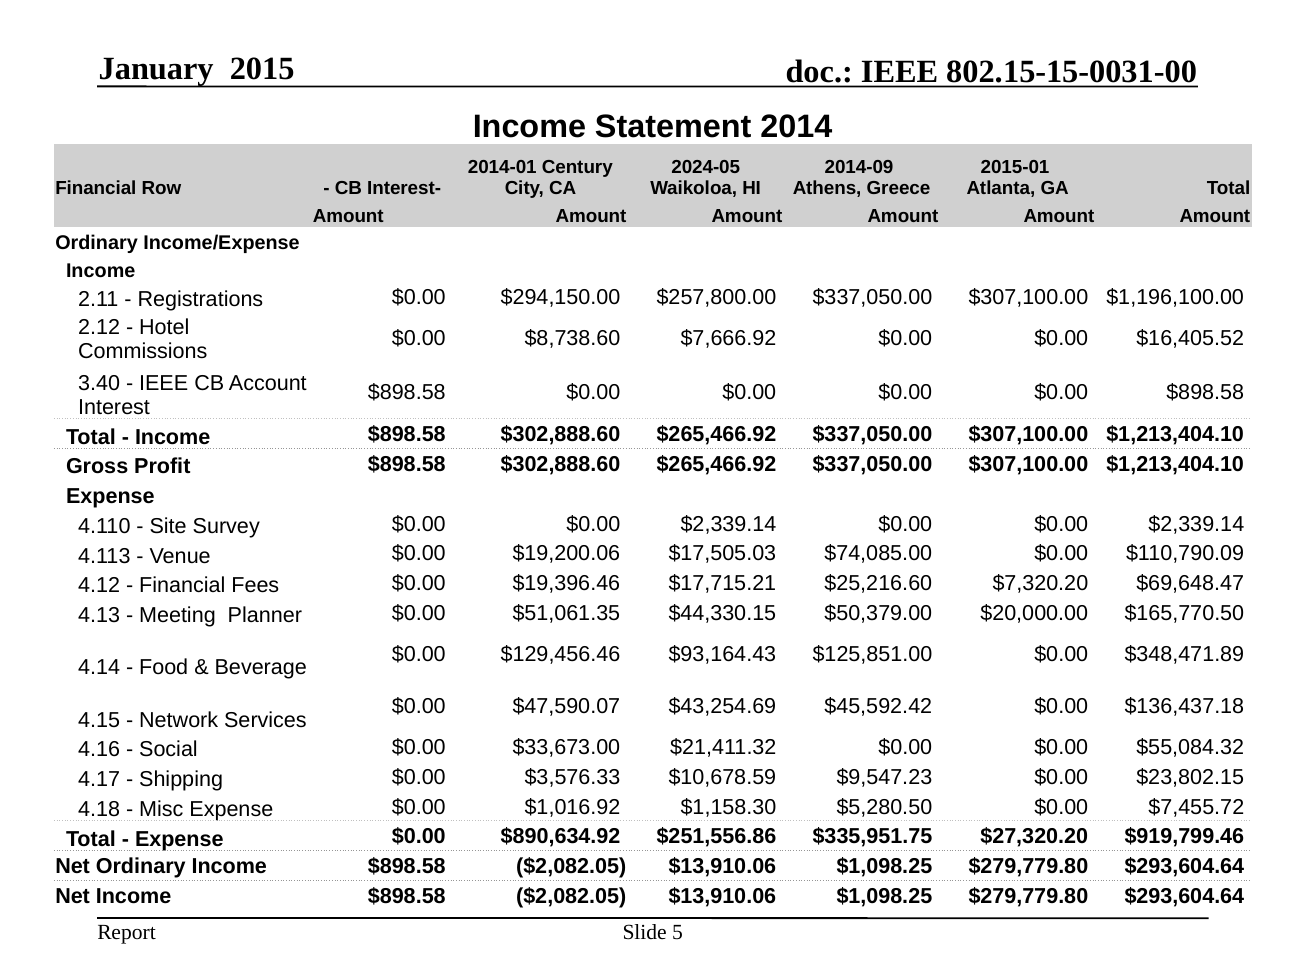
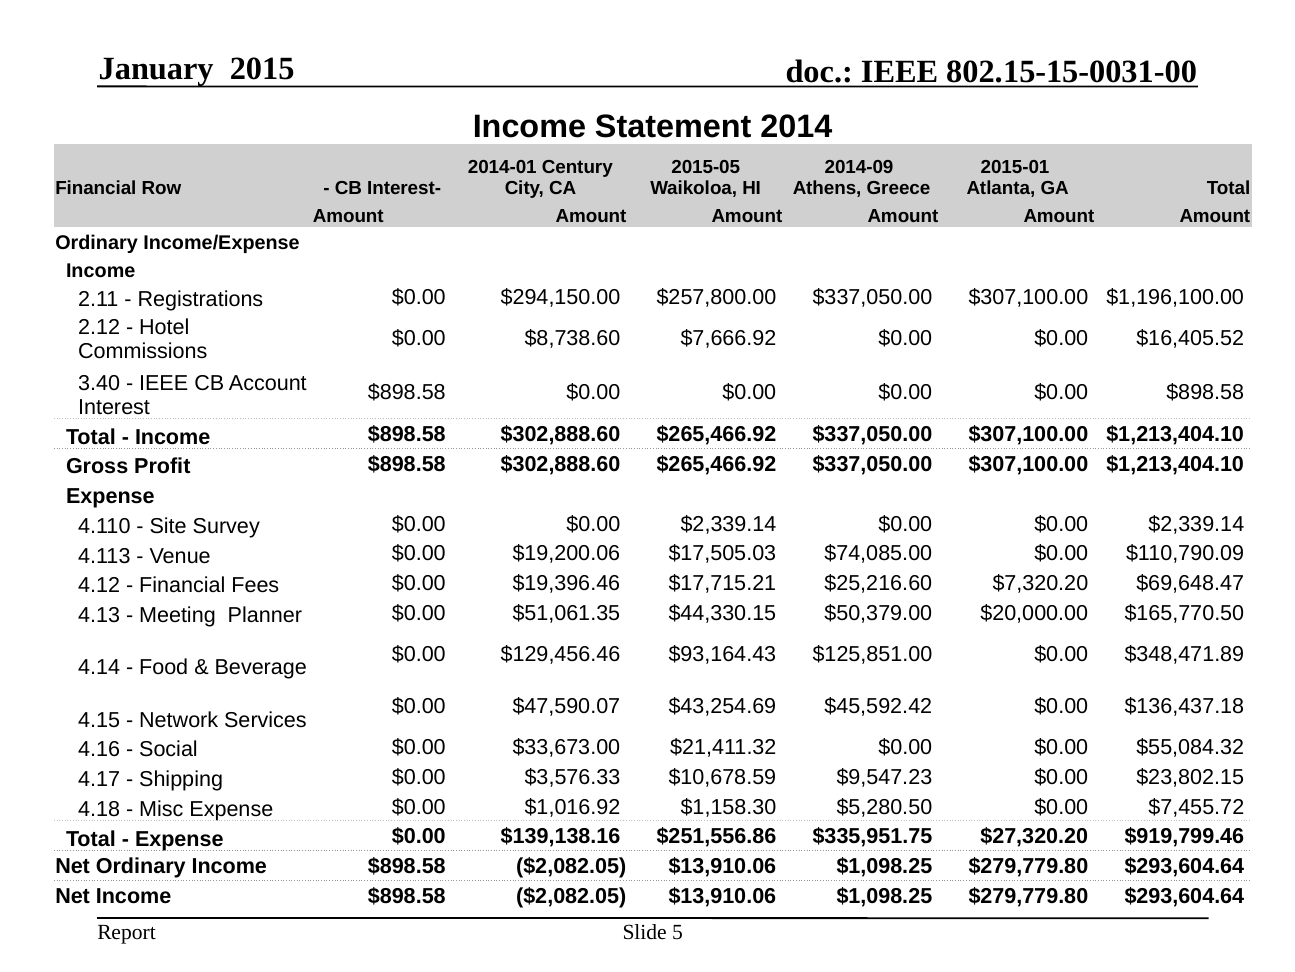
2024-05: 2024-05 -> 2015-05 (706, 167)
$890,634.92: $890,634.92 -> $139,138.16 (561, 836)
